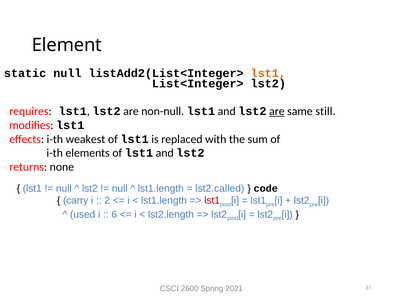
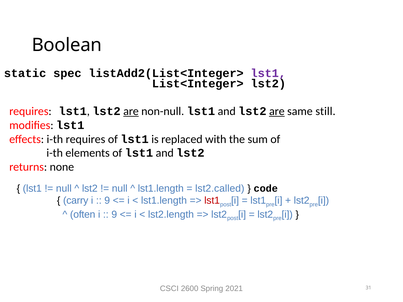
Element: Element -> Boolean (67, 45)
static null: null -> spec (67, 73)
lst1 colour: orange -> purple (268, 73)
are underline: none -> present (131, 111)
i-th weakest: weakest -> requires (85, 139)
2: 2 -> 9 (107, 201)
used: used -> often (83, 215)
6: 6 -> 9 (114, 215)
